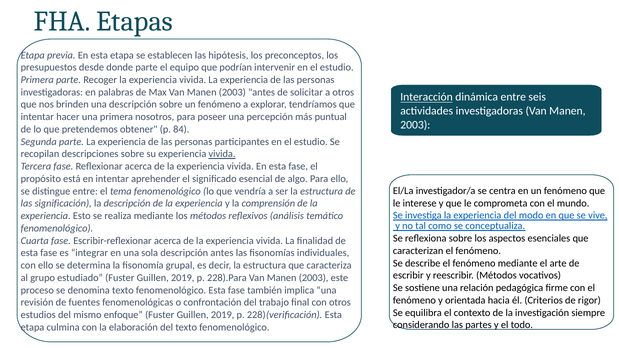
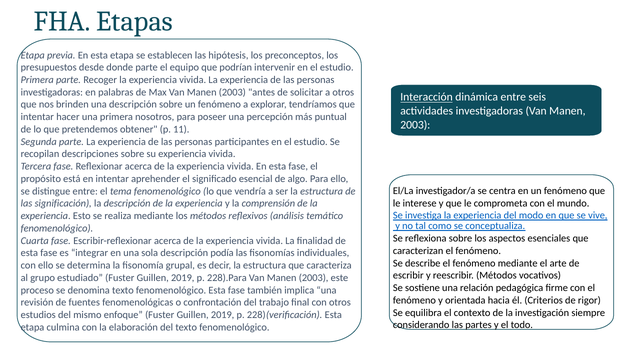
84: 84 -> 11 (181, 129)
vivida underline: present -> none (222, 154)
descripción antes: antes -> podía (222, 253)
